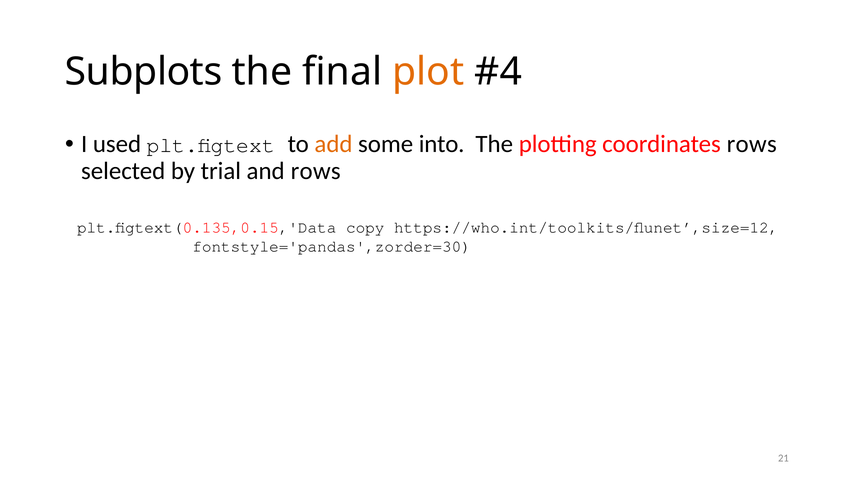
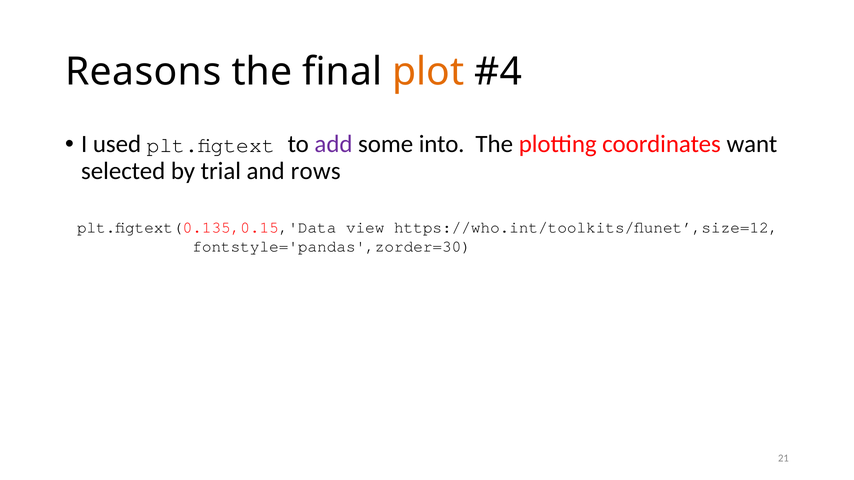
Subplots: Subplots -> Reasons (143, 72)
add colour: orange -> purple (333, 144)
coordinates rows: rows -> want (752, 144)
copy: copy -> view (365, 227)
